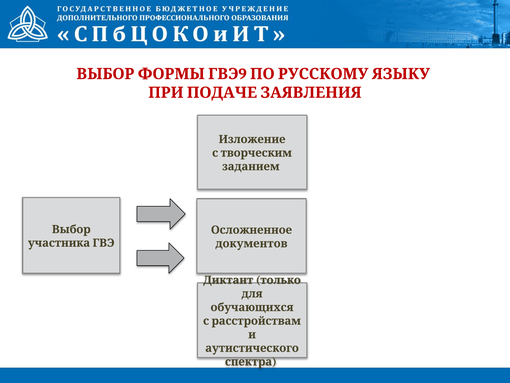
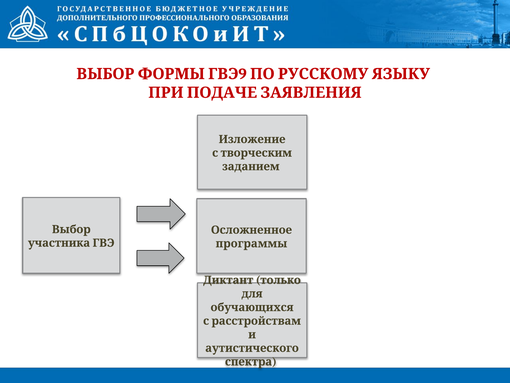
документов: документов -> программы (251, 243)
